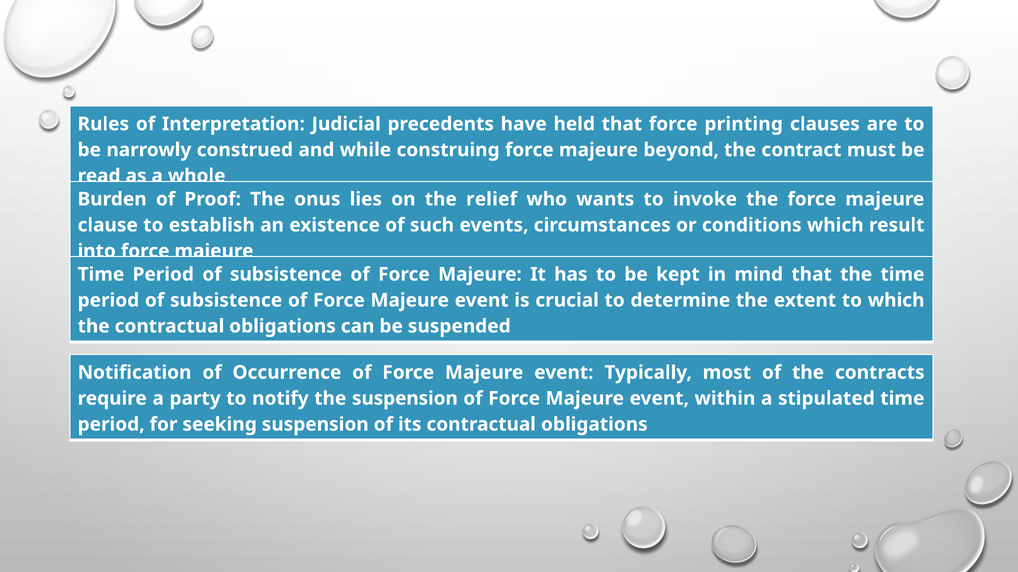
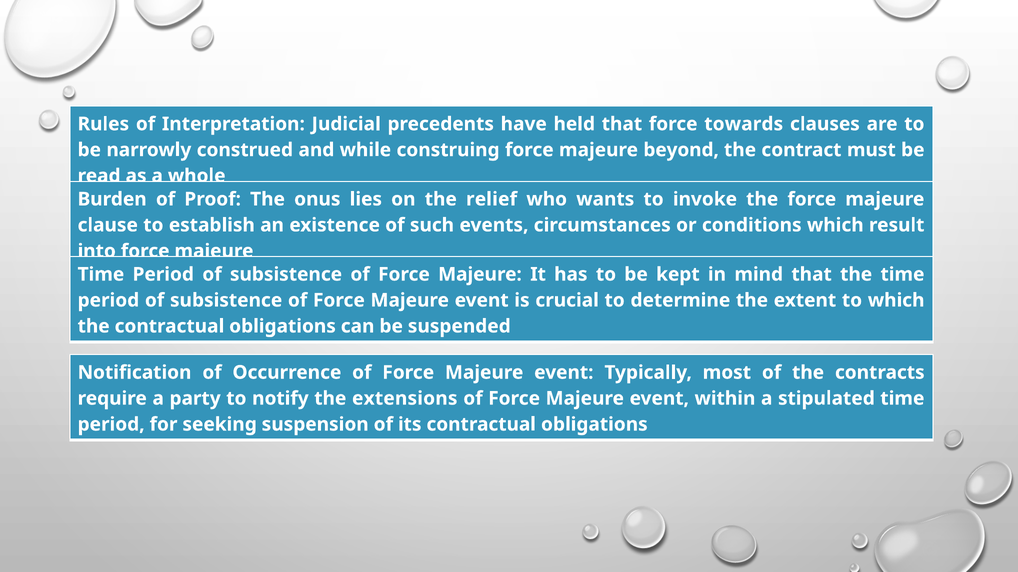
printing: printing -> towards (744, 124)
the suspension: suspension -> extensions (405, 399)
